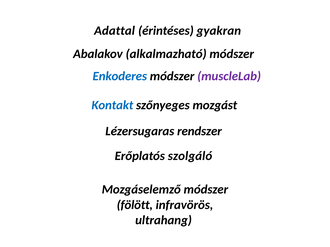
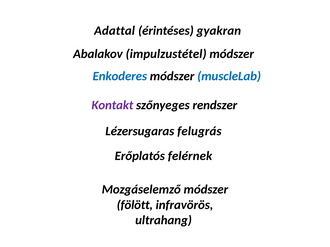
alkalmazható: alkalmazható -> impulzustétel (166, 54)
muscleLab colour: purple -> blue (229, 76)
Kontakt colour: blue -> purple (112, 105)
mozgást: mozgást -> rendszer (215, 105)
rendszer: rendszer -> felugrás (199, 131)
szolgáló: szolgáló -> felérnek (190, 156)
